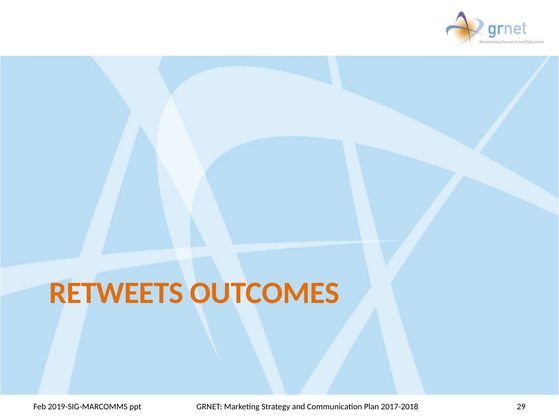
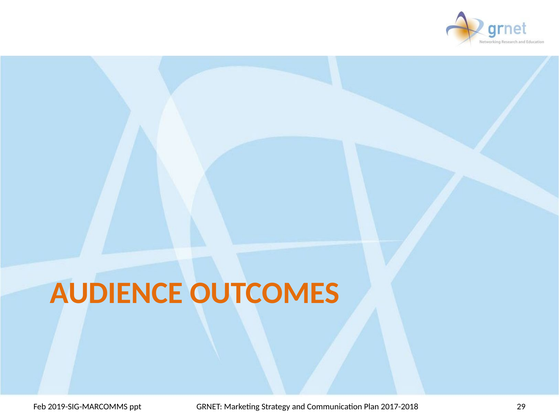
RETWEETS: RETWEETS -> AUDIENCE (116, 293)
